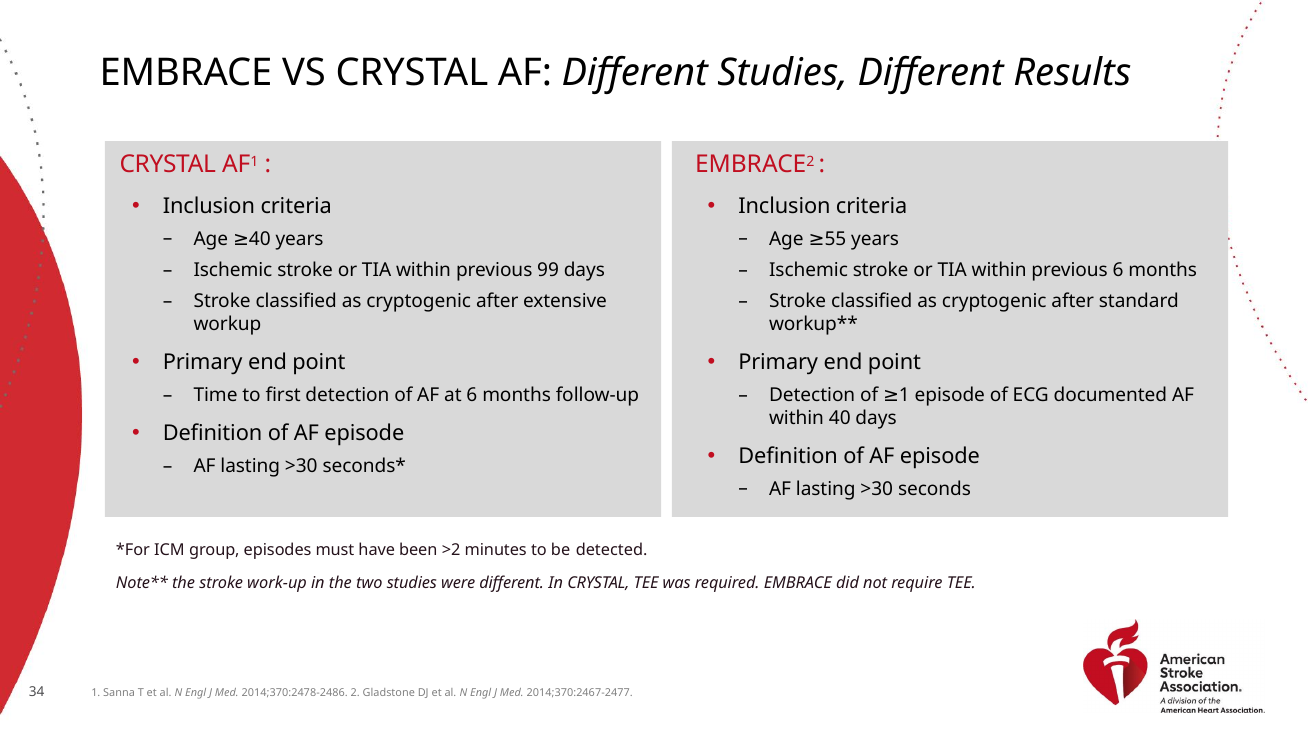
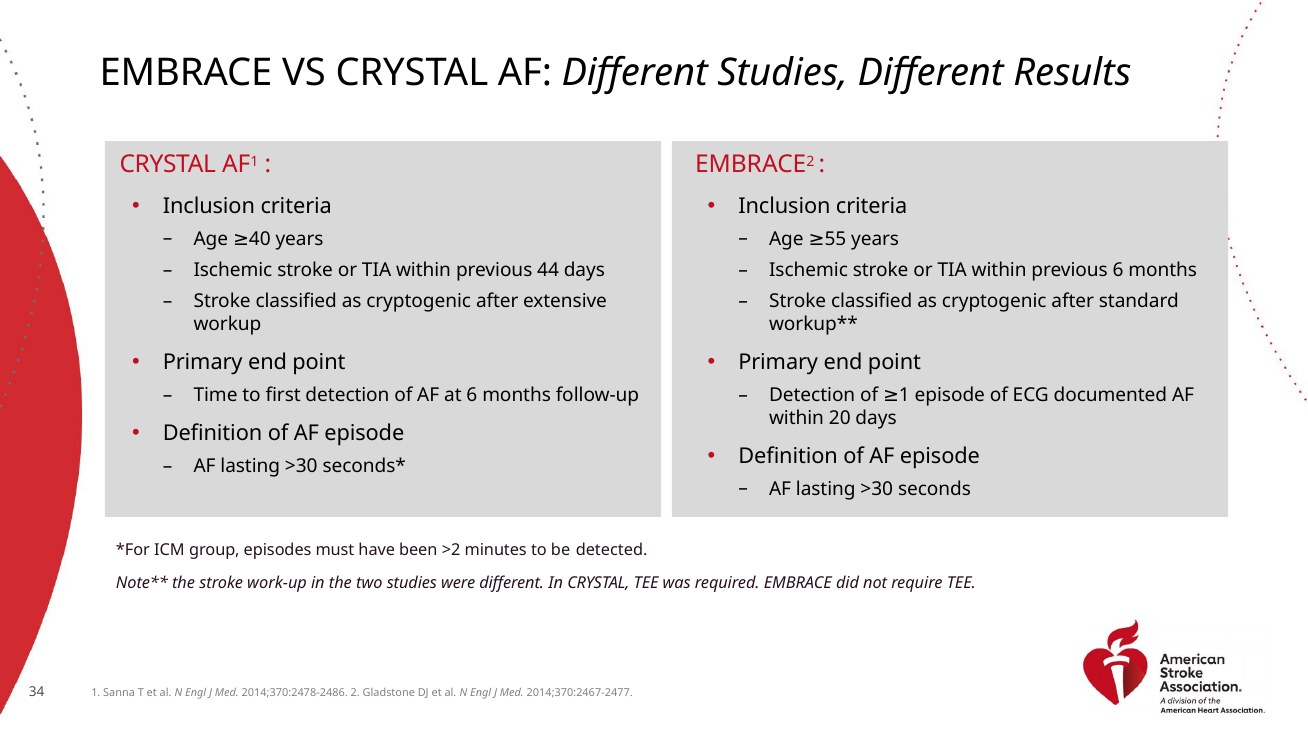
99: 99 -> 44 (548, 270)
within 40: 40 -> 20 (840, 418)
